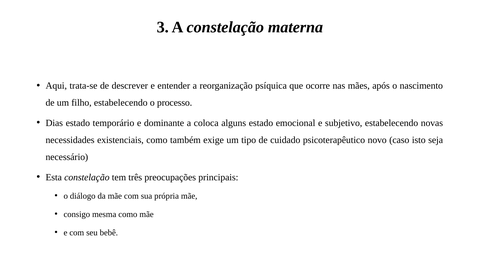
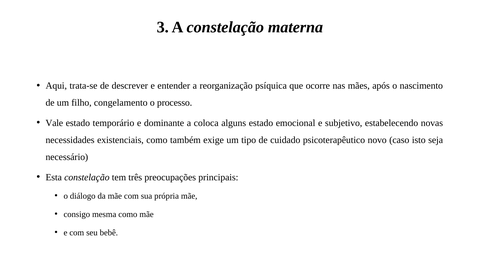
filho estabelecendo: estabelecendo -> congelamento (121, 103)
Dias: Dias -> Vale (54, 123)
